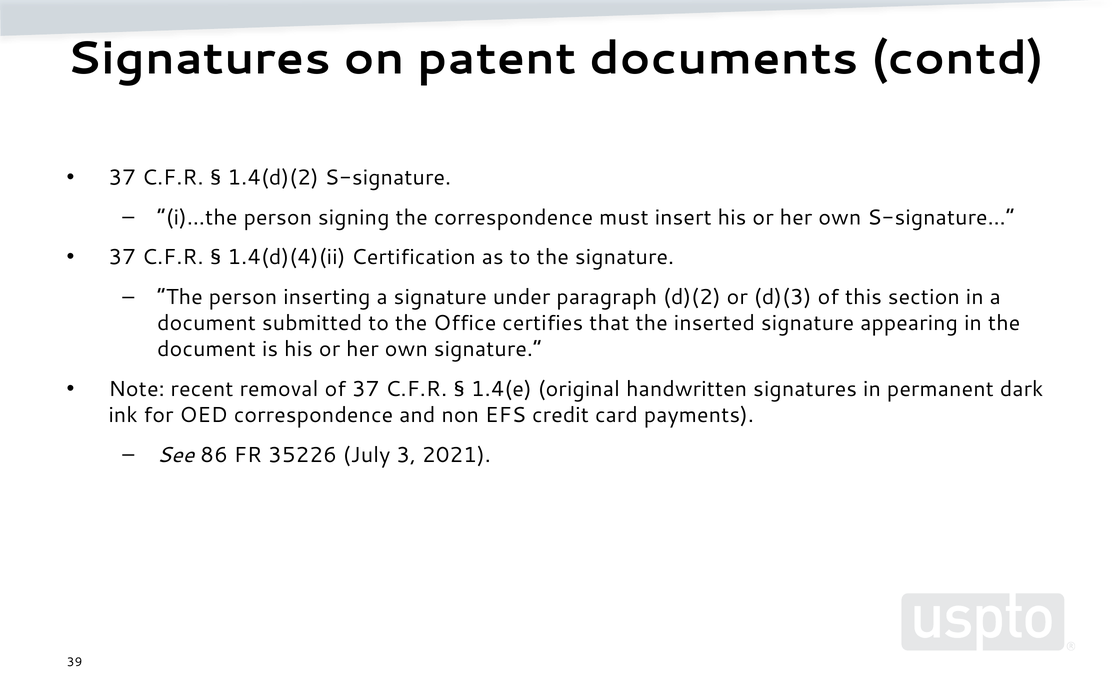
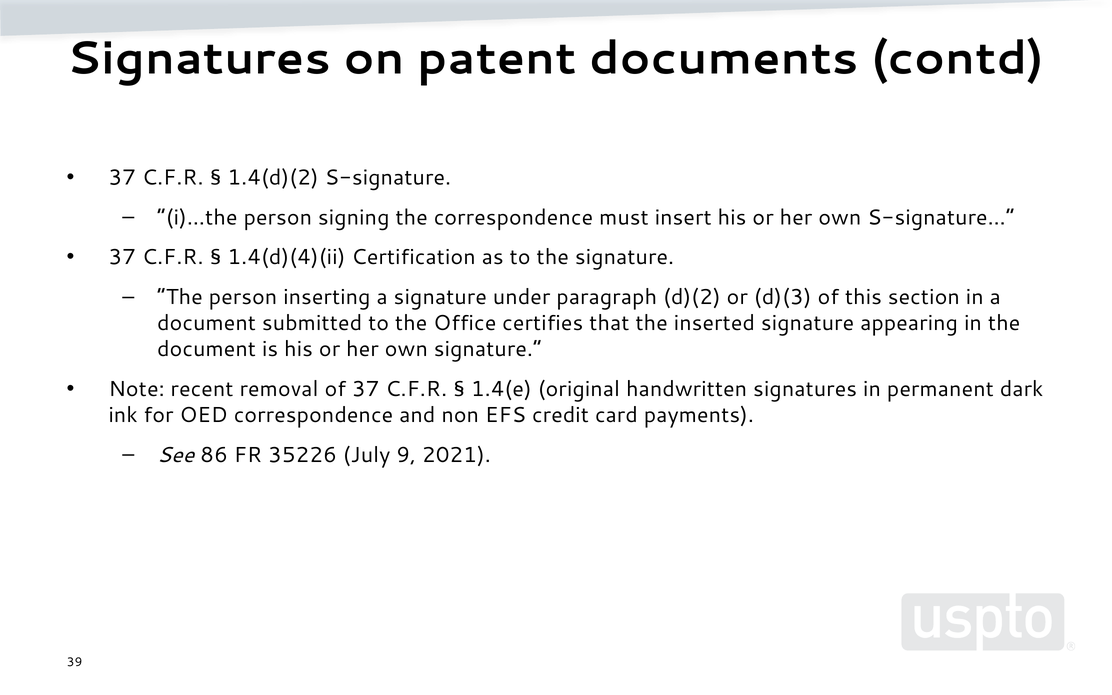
3: 3 -> 9 (406, 455)
